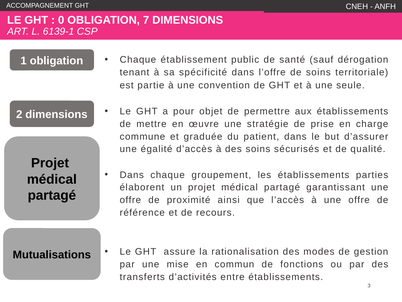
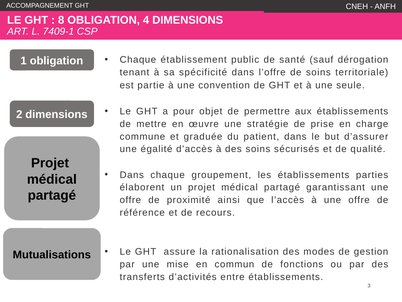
0: 0 -> 8 (61, 20)
7: 7 -> 4 (146, 20)
6139-1: 6139-1 -> 7409-1 (58, 32)
